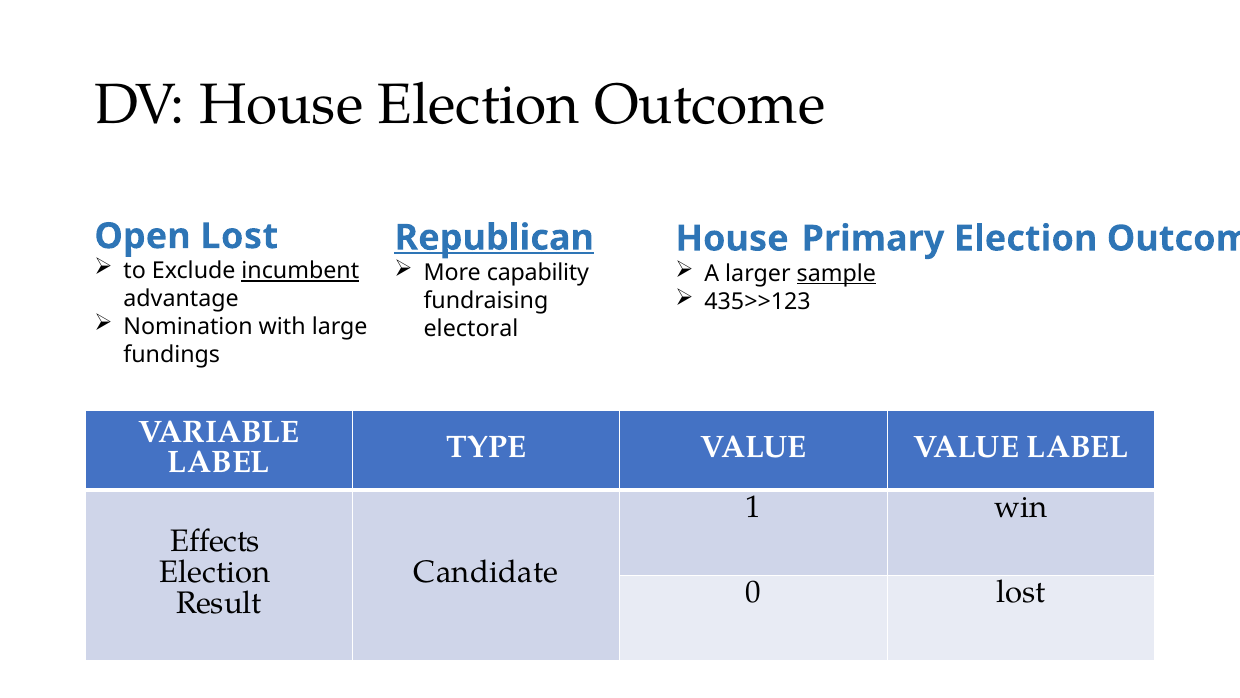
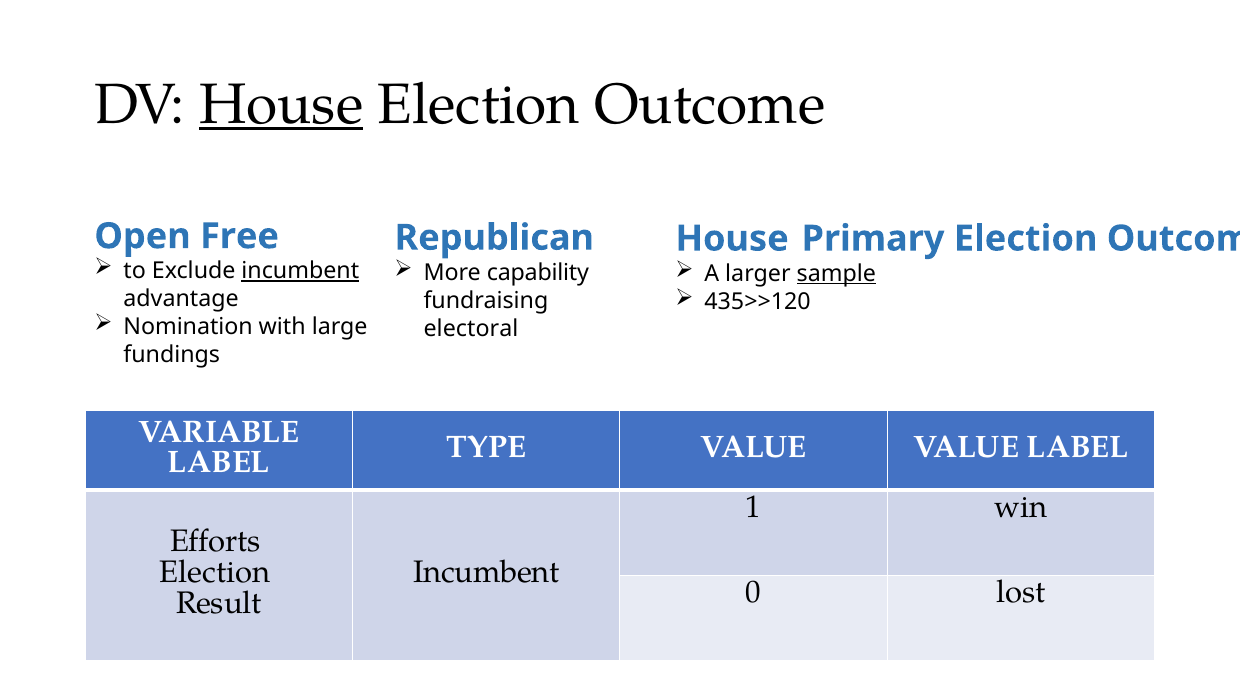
House underline: none -> present (281, 104)
Open Lost: Lost -> Free (239, 236)
Republican underline: present -> none (494, 238)
435>>123: 435>>123 -> 435>>120 (758, 301)
Effects: Effects -> Efforts (215, 541)
Candidate: Candidate -> Incumbent (486, 572)
